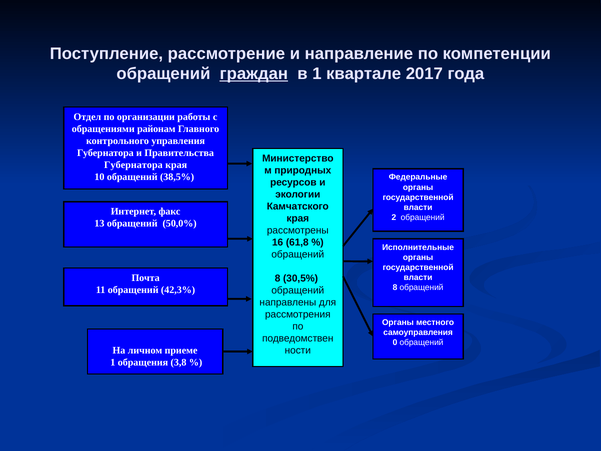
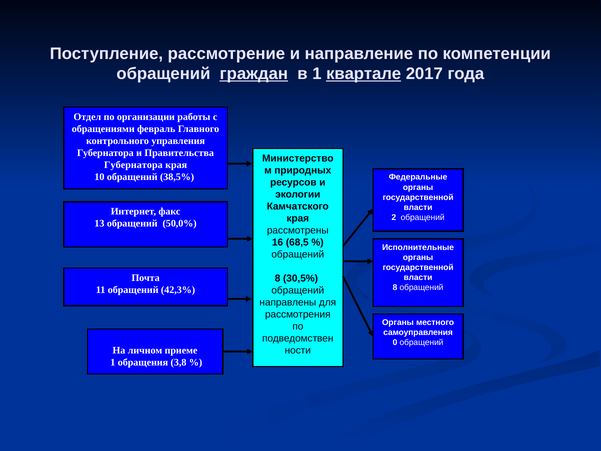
квартале underline: none -> present (364, 74)
районам: районам -> февраль (156, 129)
61,8: 61,8 -> 68,5 (297, 242)
